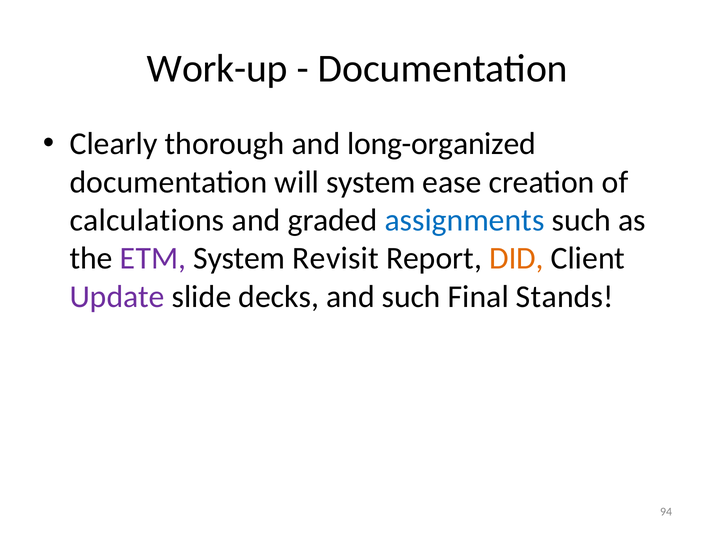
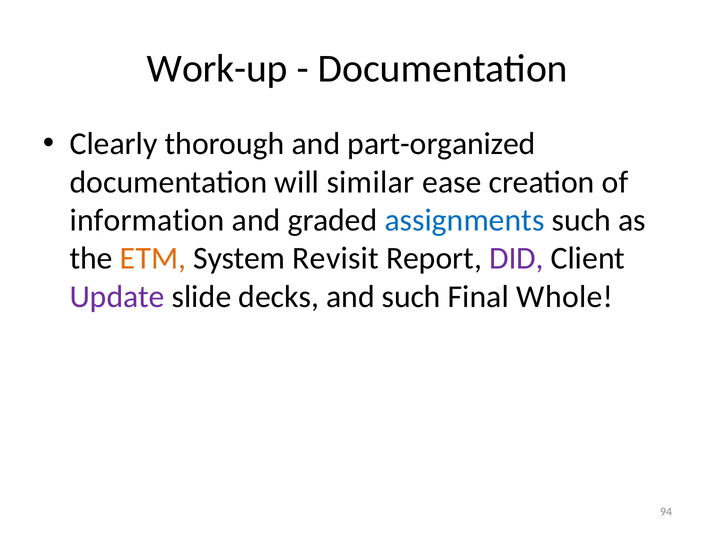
long-organized: long-organized -> part-organized (442, 144)
will system: system -> similar (370, 182)
calculations: calculations -> information (147, 220)
ETM colour: purple -> orange (153, 259)
DID colour: orange -> purple (516, 259)
Stands: Stands -> Whole (565, 297)
